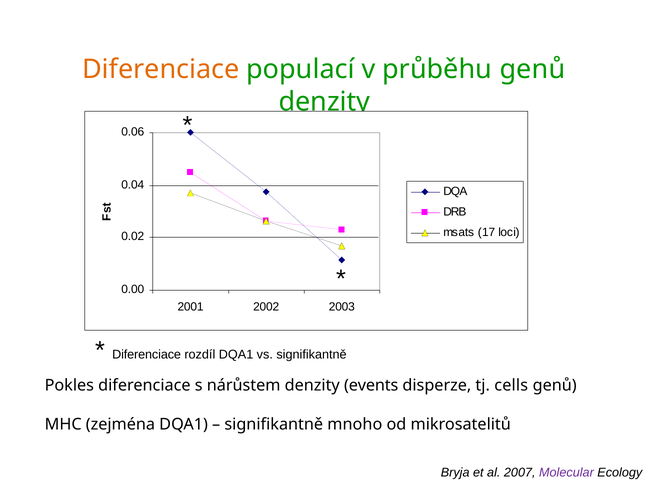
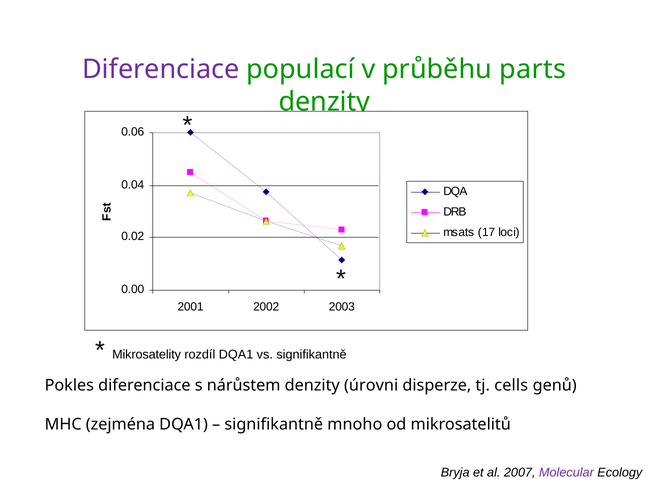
Diferenciace colour: orange -> purple (161, 69)
průběhu genů: genů -> parts (533, 69)
Diferenciace: Diferenciace -> Mikrosatelity (147, 354)
events: events -> úrovni (371, 385)
